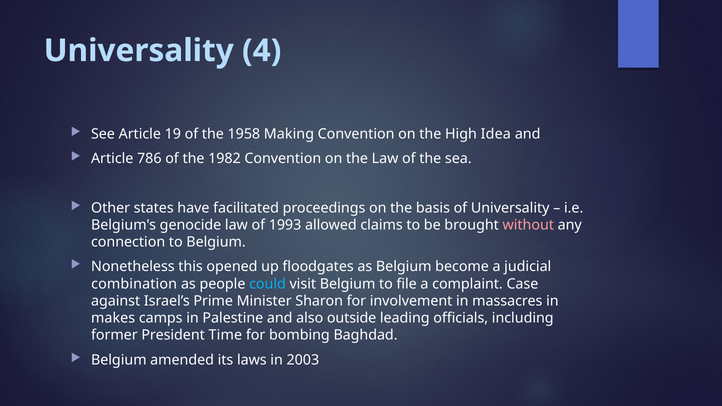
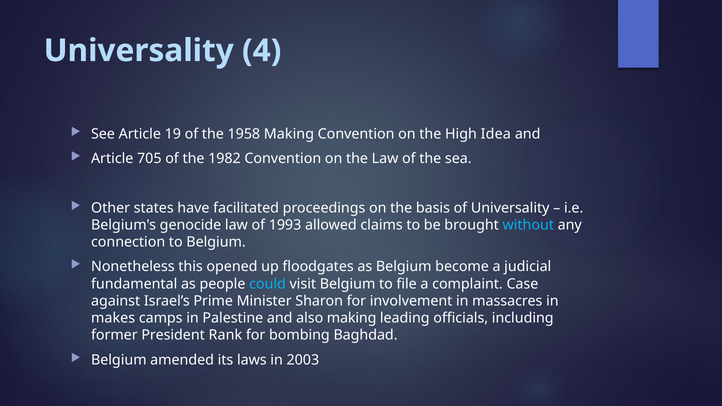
786: 786 -> 705 (149, 159)
without colour: pink -> light blue (528, 225)
combination: combination -> fundamental (134, 284)
also outside: outside -> making (352, 318)
Time: Time -> Rank (225, 335)
